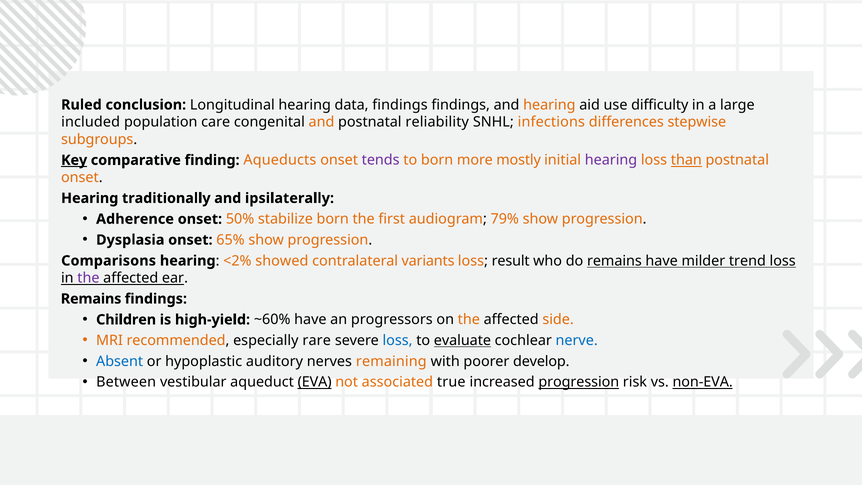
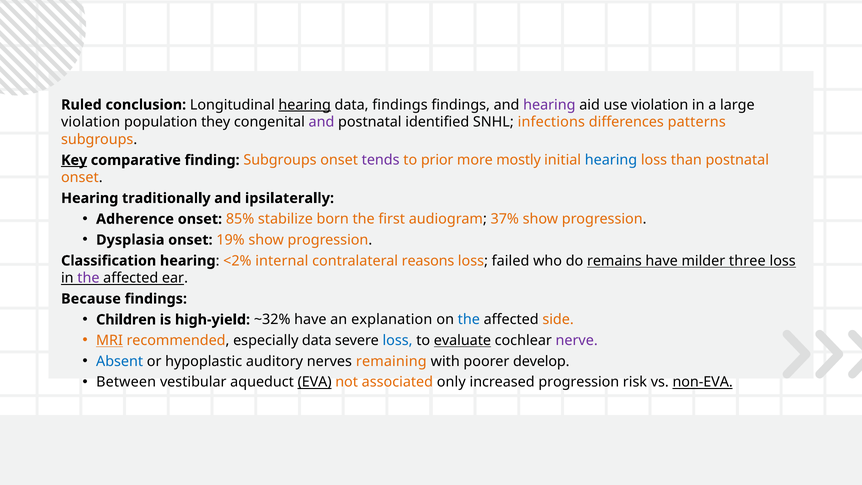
hearing underline: none -> present (305, 105)
hearing colour: orange -> purple (549, 105)
use difficulty: difficulty -> violation (660, 105)
included: included -> violation (91, 122)
care: care -> they (216, 122)
and colour: orange -> purple (321, 122)
reliability: reliability -> identified (437, 122)
stepwise: stepwise -> patterns (697, 122)
finding Aqueducts: Aqueducts -> Subgroups (280, 160)
to born: born -> prior (437, 160)
hearing colour: purple -> blue (611, 160)
than underline: present -> none (686, 160)
50%: 50% -> 85% (240, 219)
79%: 79% -> 37% (505, 219)
65%: 65% -> 19% (230, 240)
Comparisons: Comparisons -> Classification (109, 261)
showed: showed -> internal (282, 261)
variants: variants -> reasons (428, 261)
result: result -> failed (511, 261)
trend: trend -> three (747, 261)
Remains: Remains -> Because (91, 299)
~60%: ~60% -> ~32% (272, 320)
progressors: progressors -> explanation (392, 320)
the colour: orange -> blue (469, 320)
MRI underline: none -> present (109, 340)
especially rare: rare -> data (317, 340)
nerve colour: blue -> purple (577, 340)
true: true -> only (451, 382)
progression underline: present -> none (579, 382)
